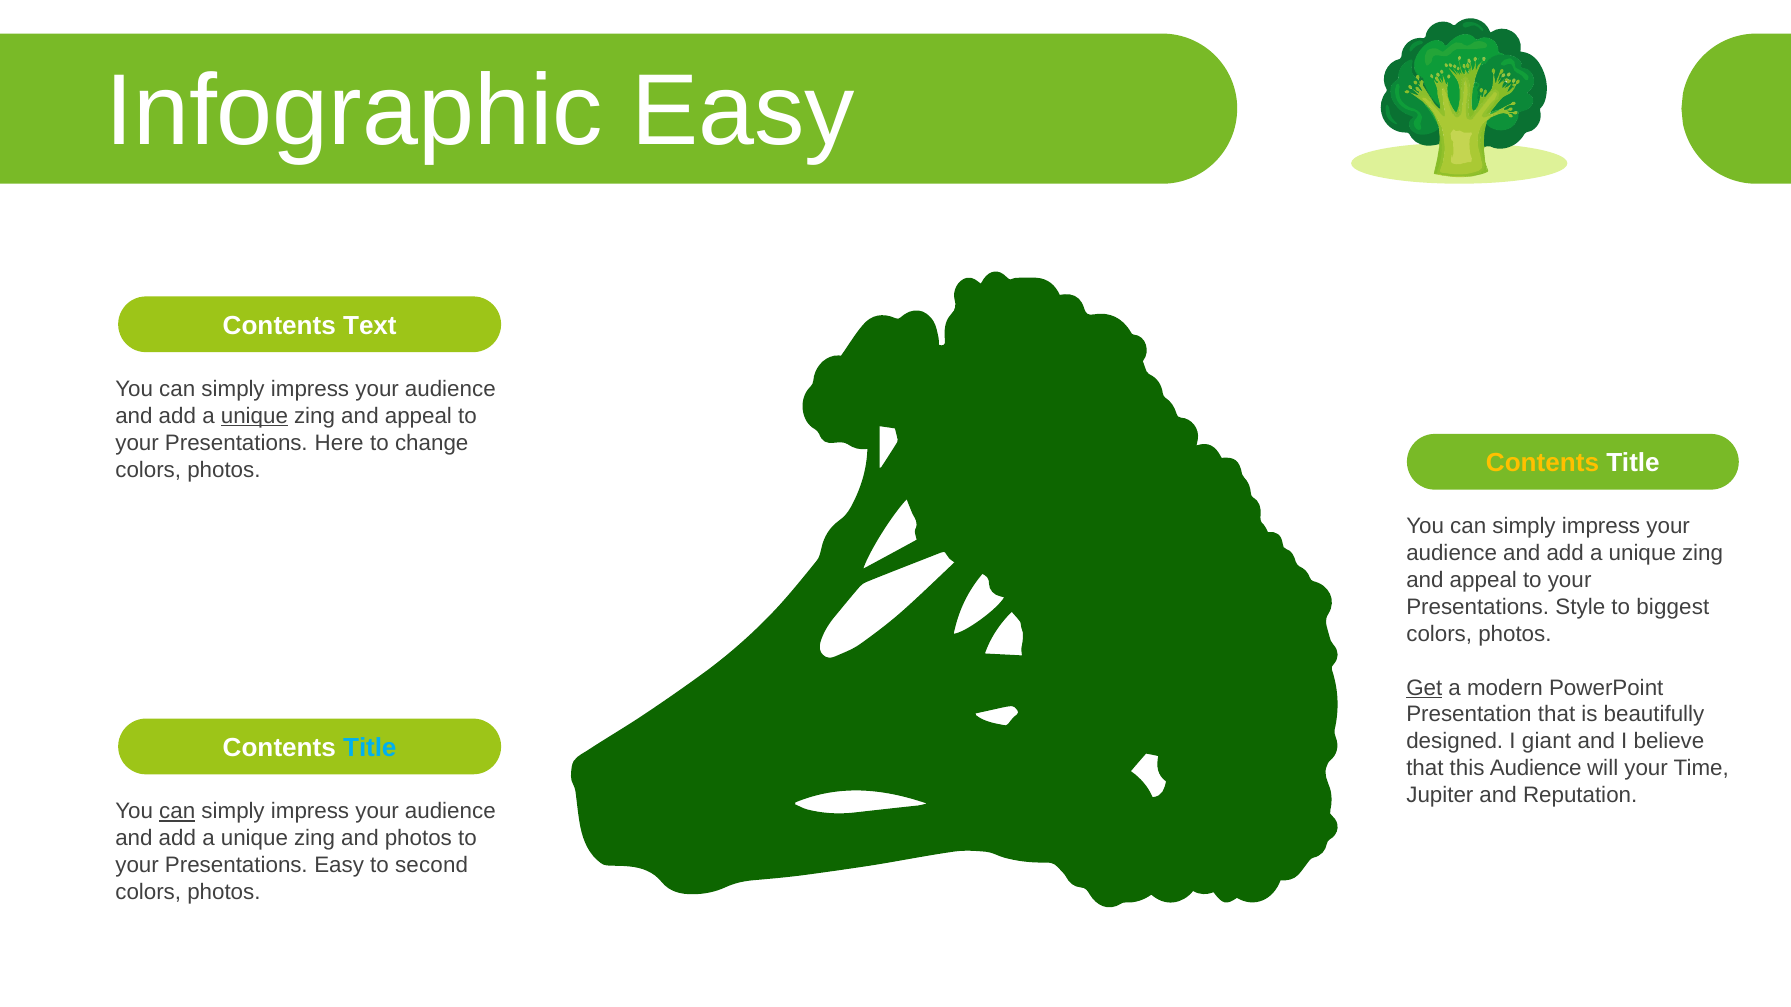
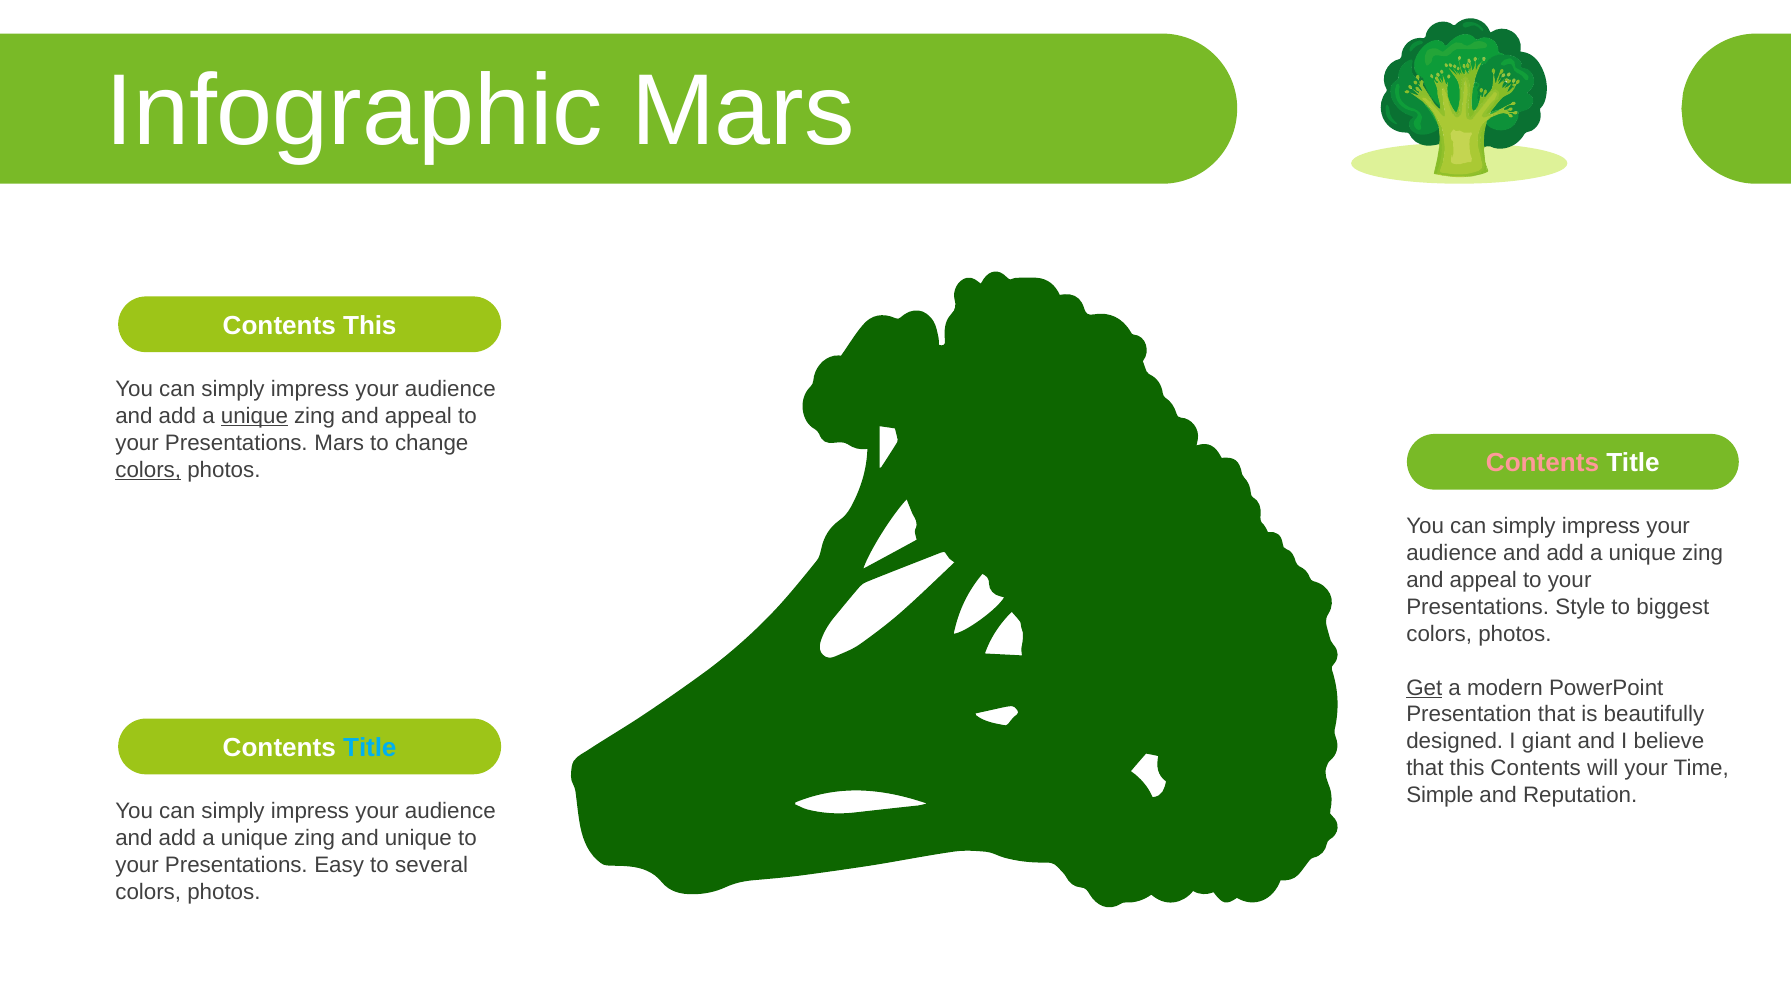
Infographic Easy: Easy -> Mars (743, 111)
Contents Text: Text -> This (370, 326)
Presentations Here: Here -> Mars (339, 443)
Contents colour: yellow -> pink (1542, 463)
colors underline: none -> present (148, 470)
this Audience: Audience -> Contents (1536, 769)
Jupiter: Jupiter -> Simple (1440, 795)
can underline: present -> none (177, 812)
and photos: photos -> unique (418, 839)
second: second -> several (432, 865)
